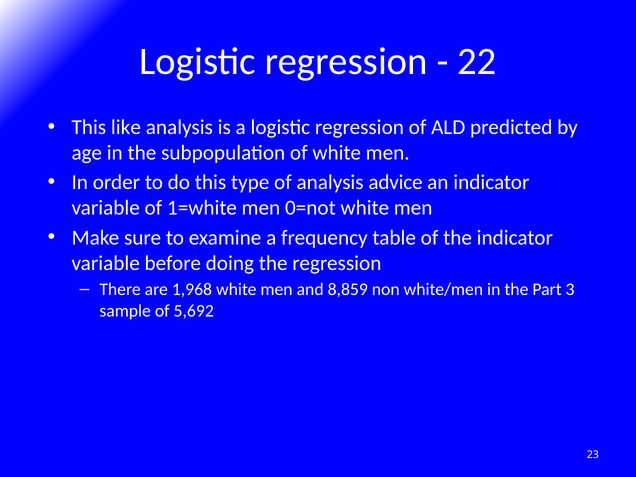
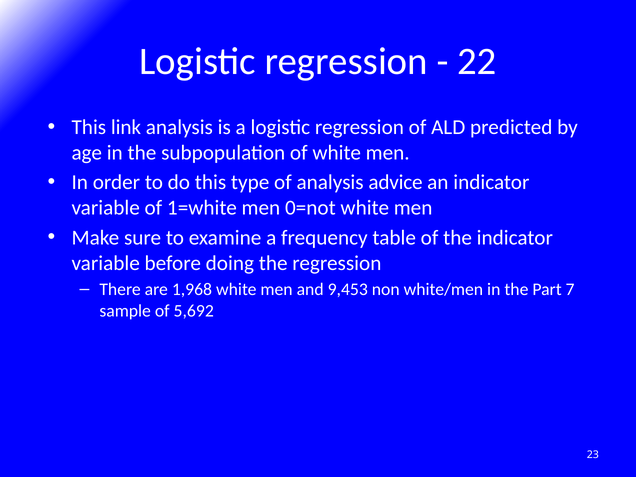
like: like -> link (126, 127)
8,859: 8,859 -> 9,453 (348, 290)
3: 3 -> 7 (570, 290)
